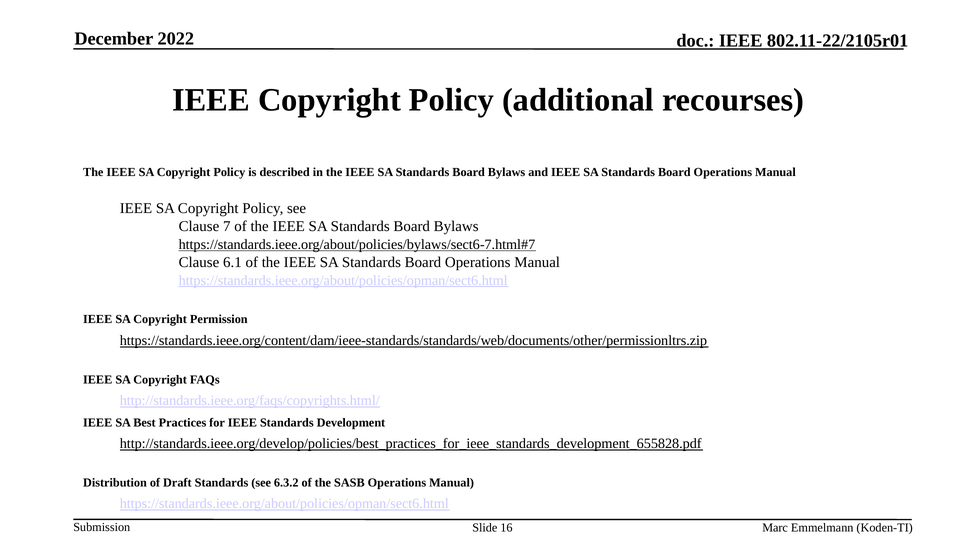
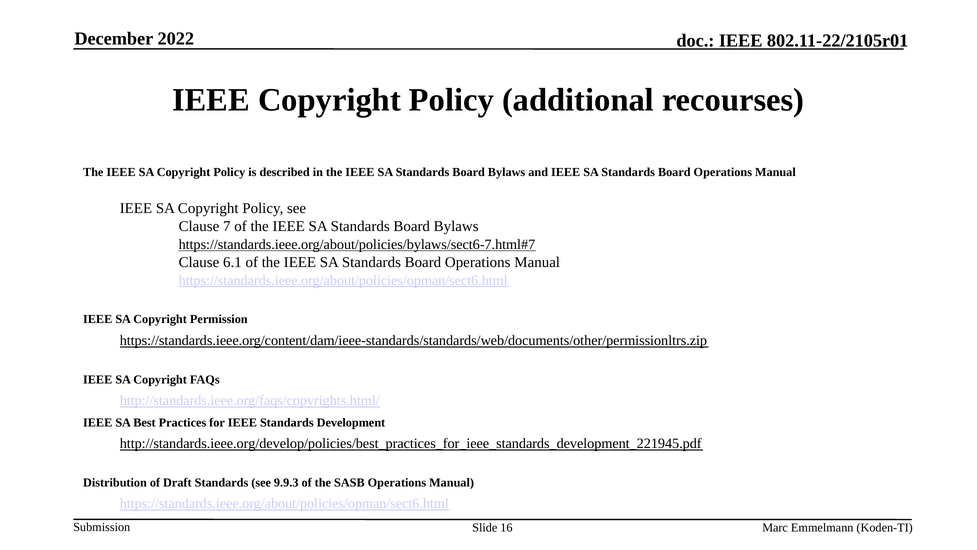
http://standards.ieee.org/develop/policies/best_practices_for_ieee_standards_development_655828.pdf: http://standards.ieee.org/develop/policies/best_practices_for_ieee_standards_development_655828.pdf -> http://standards.ieee.org/develop/policies/best_practices_for_ieee_standards_development_221945.pdf (411, 443)
6.3.2: 6.3.2 -> 9.9.3 (286, 482)
